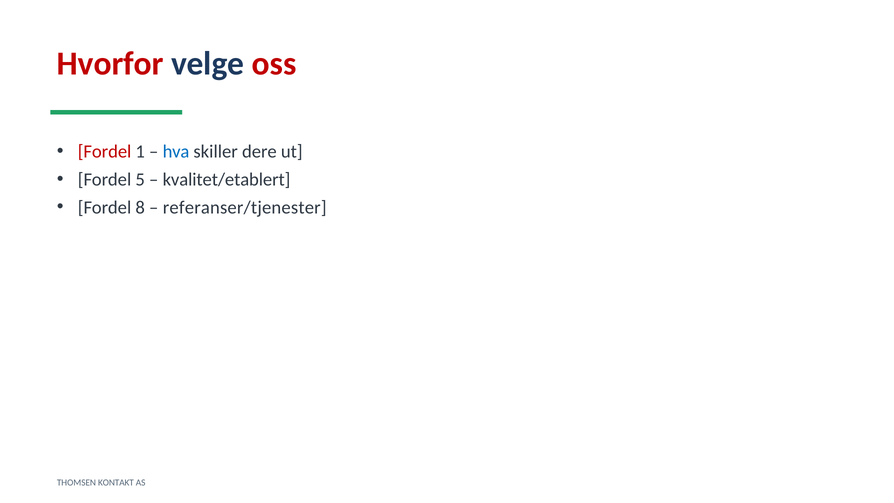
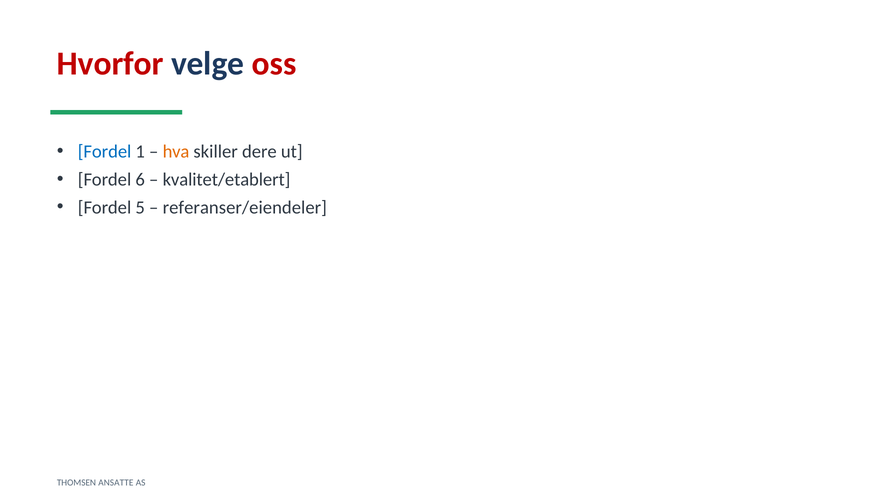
Fordel colour: red -> blue (105, 151)
hva colour: blue -> orange (176, 151)
5: 5 -> 6 (140, 179)
8: 8 -> 5 (140, 207)
referanser/tjenester: referanser/tjenester -> referanser/eiendeler (245, 207)
KONTAKT: KONTAKT -> ANSATTE (116, 483)
